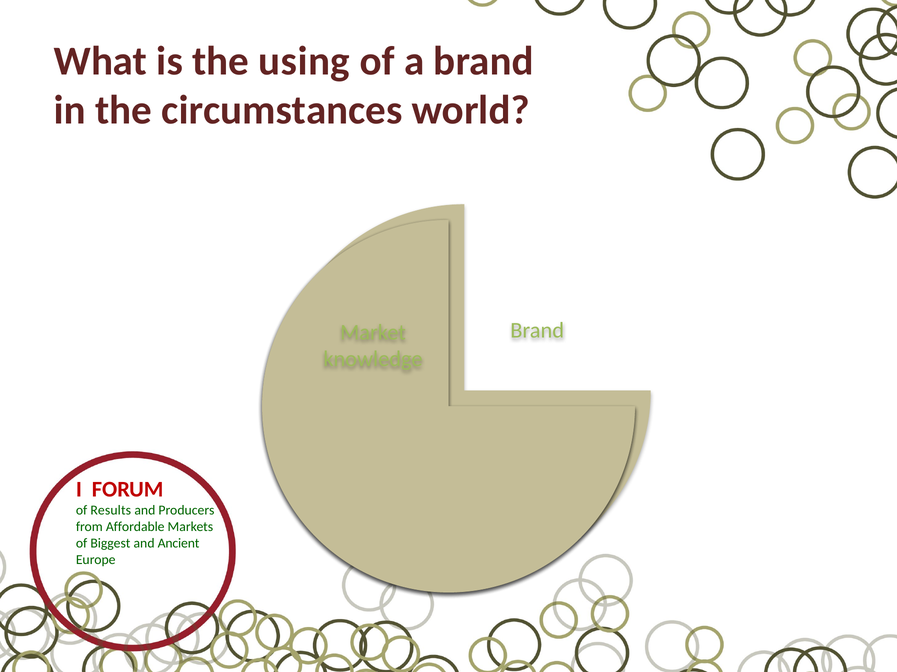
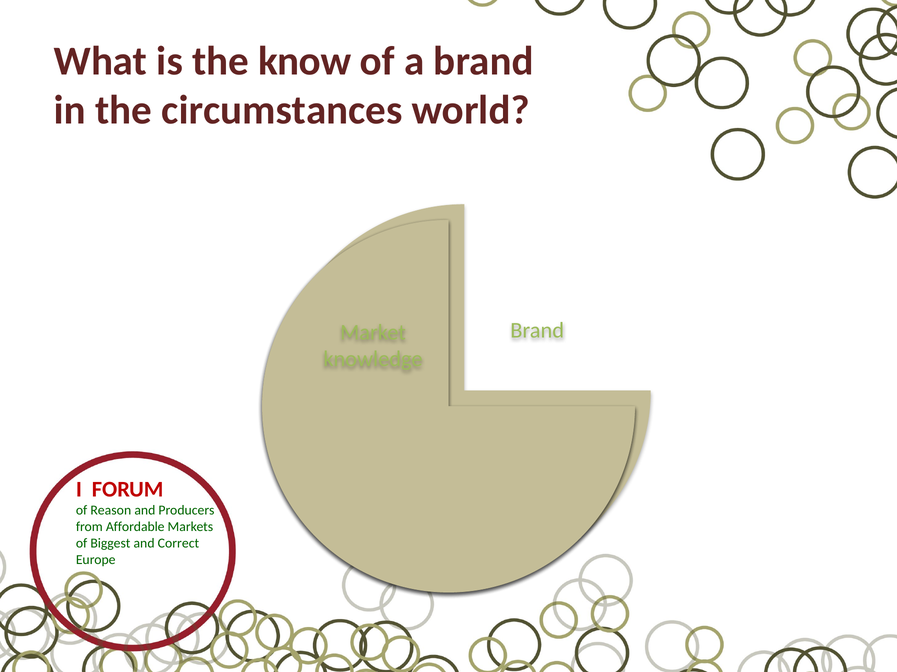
using: using -> know (305, 61)
Results: Results -> Reason (111, 511)
Ancient: Ancient -> Correct (178, 544)
